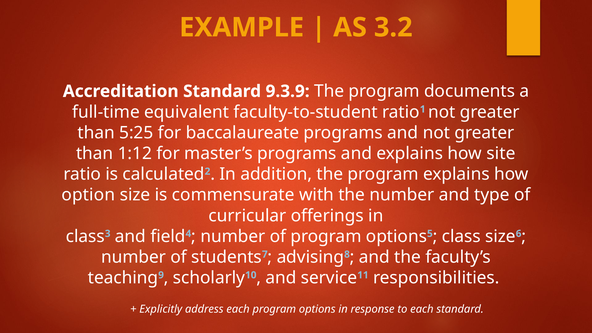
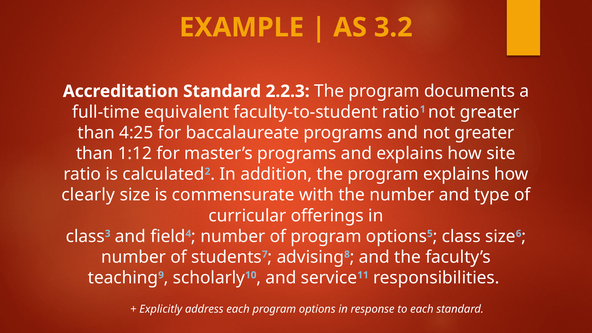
9.3.9: 9.3.9 -> 2.2.3 (288, 91)
5:25: 5:25 -> 4:25 (136, 133)
option: option -> clearly (88, 195)
